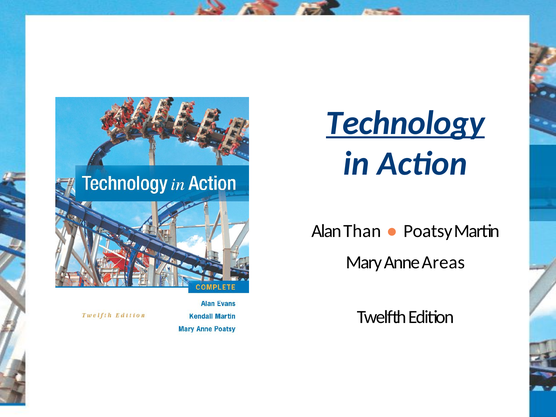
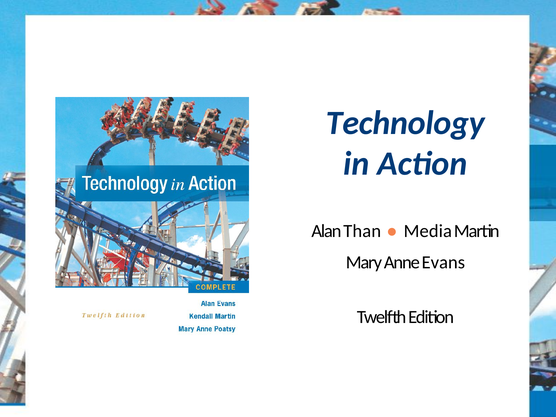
Technology underline: present -> none (405, 123)
Poatsy: Poatsy -> Media (428, 231)
Areas: Areas -> Evans (443, 263)
